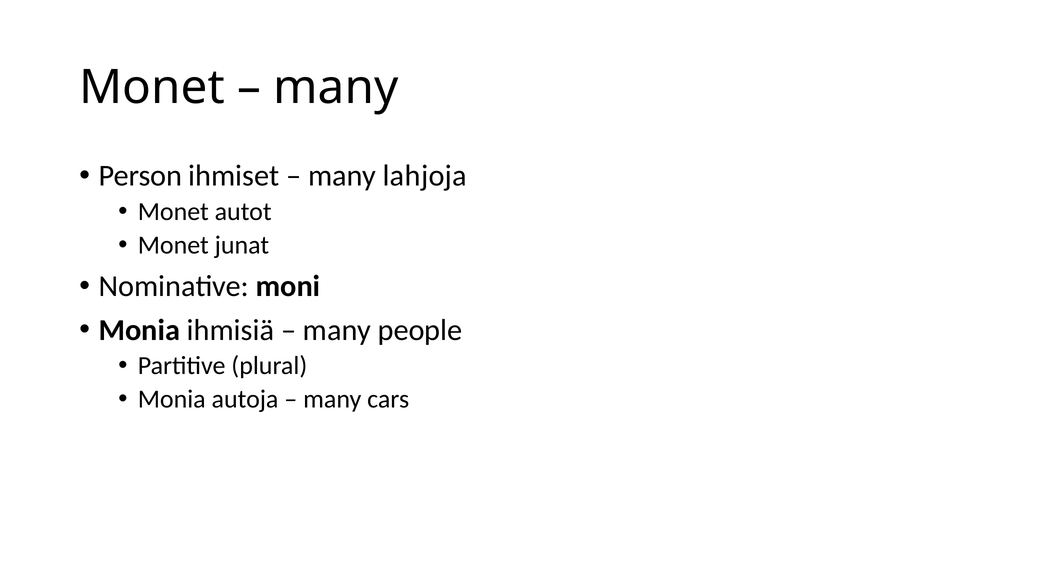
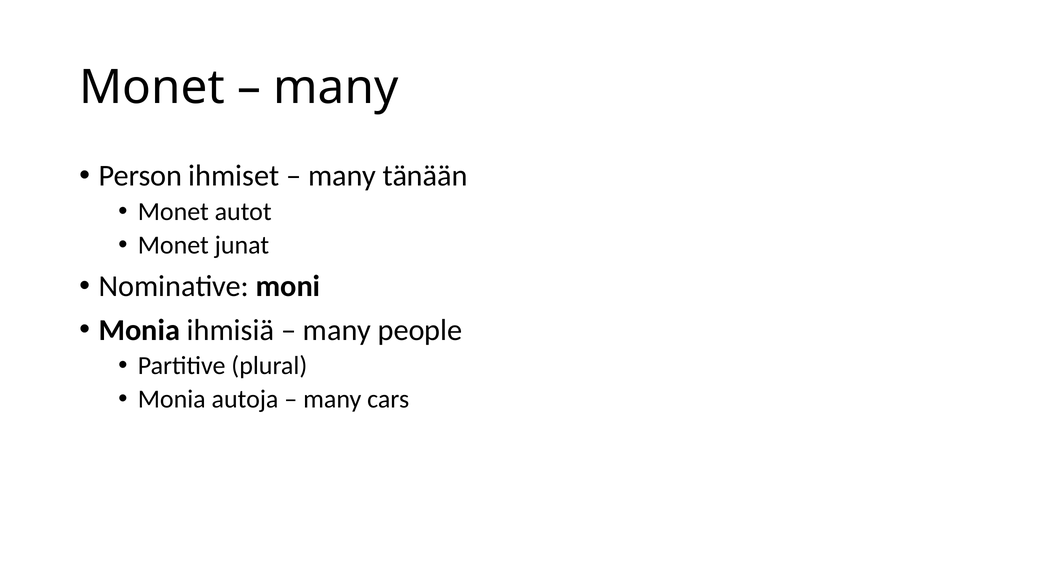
lahjoja: lahjoja -> tänään (425, 176)
